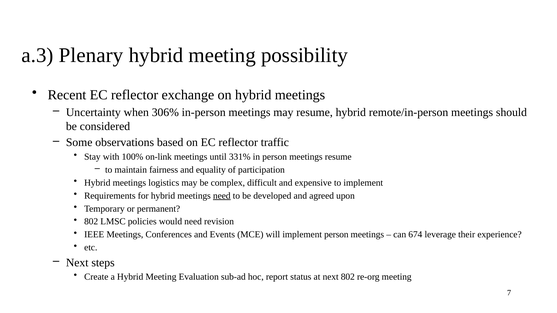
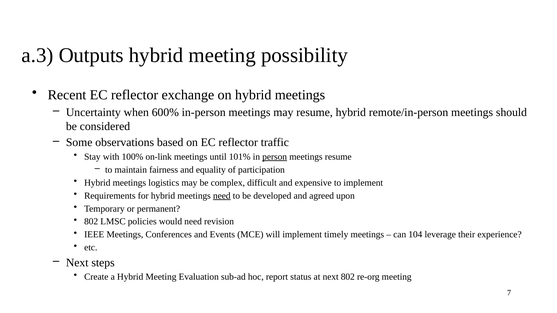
Plenary: Plenary -> Outputs (91, 55)
306%: 306% -> 600% (165, 112)
331%: 331% -> 101% (240, 157)
person underline: none -> present (275, 157)
implement person: person -> timely (336, 235)
674: 674 -> 104 (415, 235)
